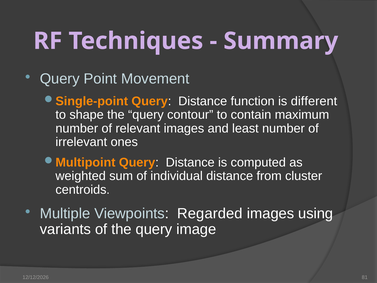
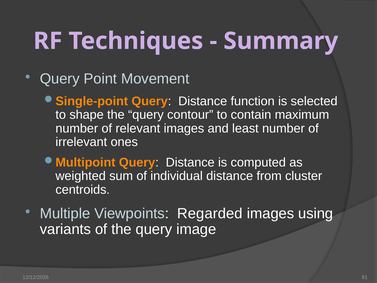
different: different -> selected (314, 101)
